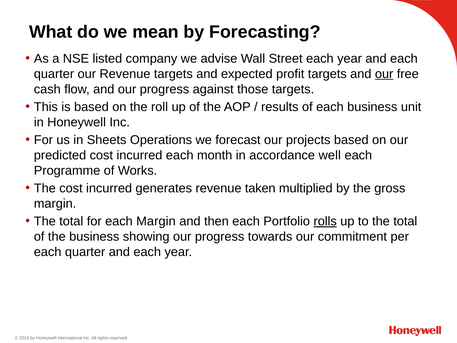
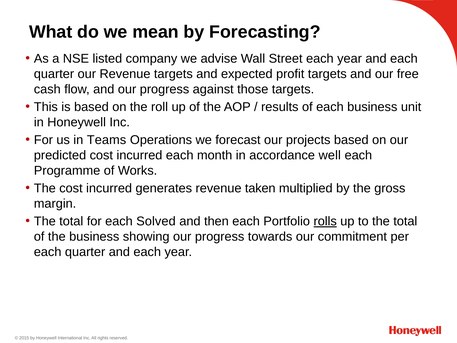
our underline: present -> none (384, 74)
Sheets: Sheets -> Teams (107, 140)
each Margin: Margin -> Solved (156, 221)
